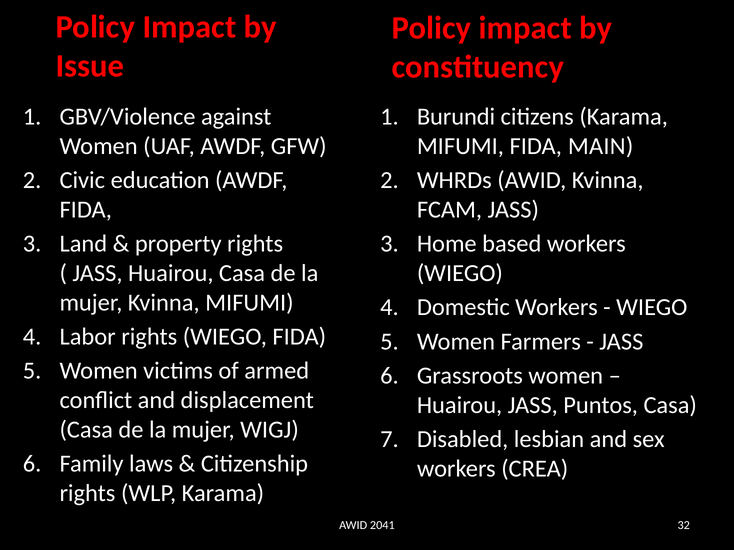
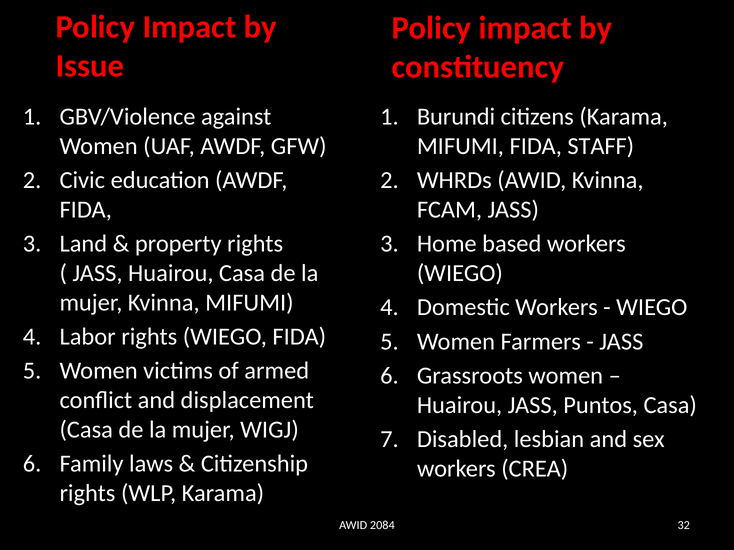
MAIN: MAIN -> STAFF (601, 146)
2041: 2041 -> 2084 (382, 526)
